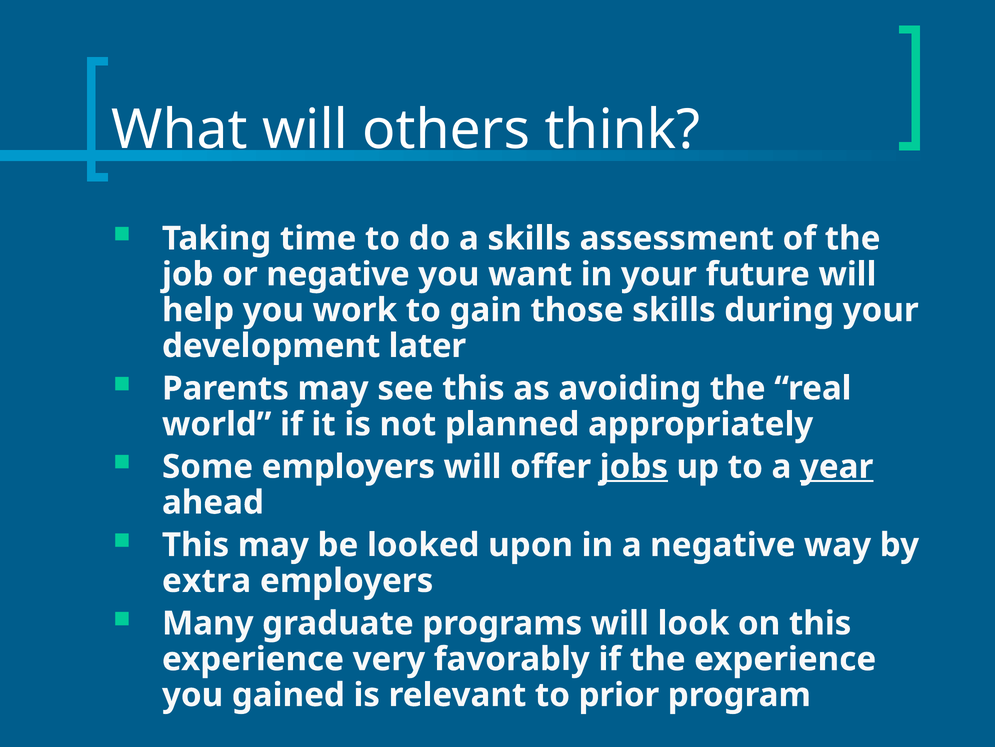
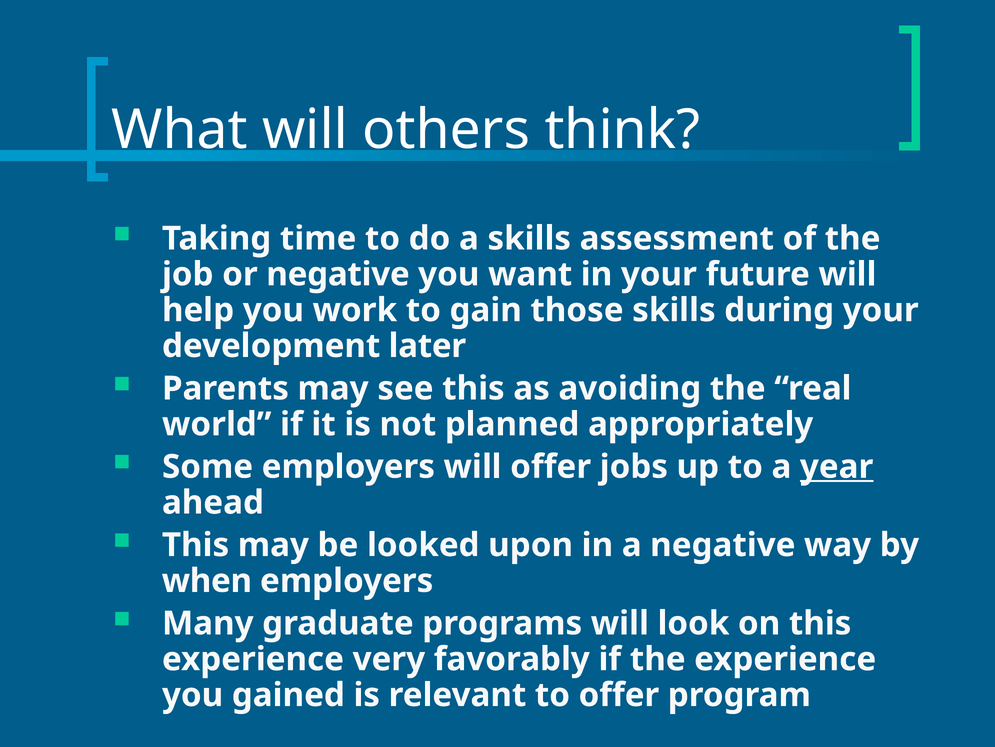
jobs underline: present -> none (634, 466)
extra: extra -> when (207, 580)
to prior: prior -> offer (619, 694)
